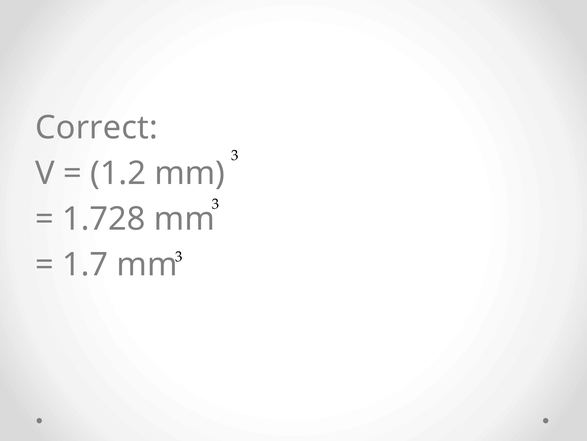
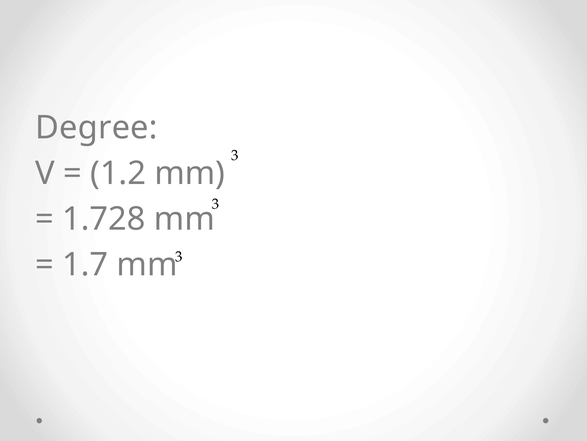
Correct: Correct -> Degree (96, 127)
